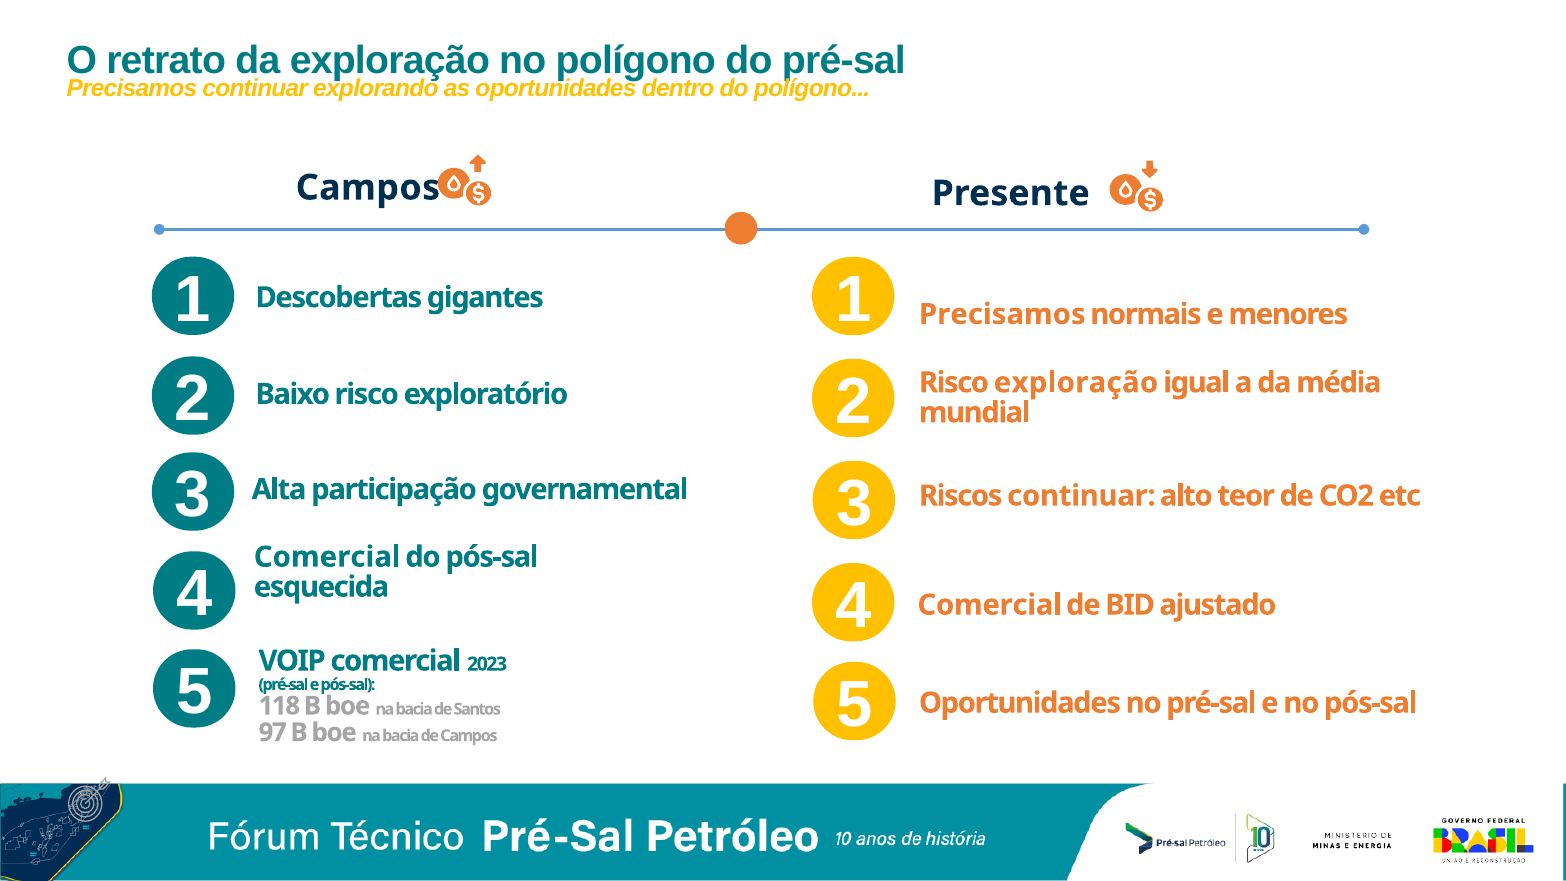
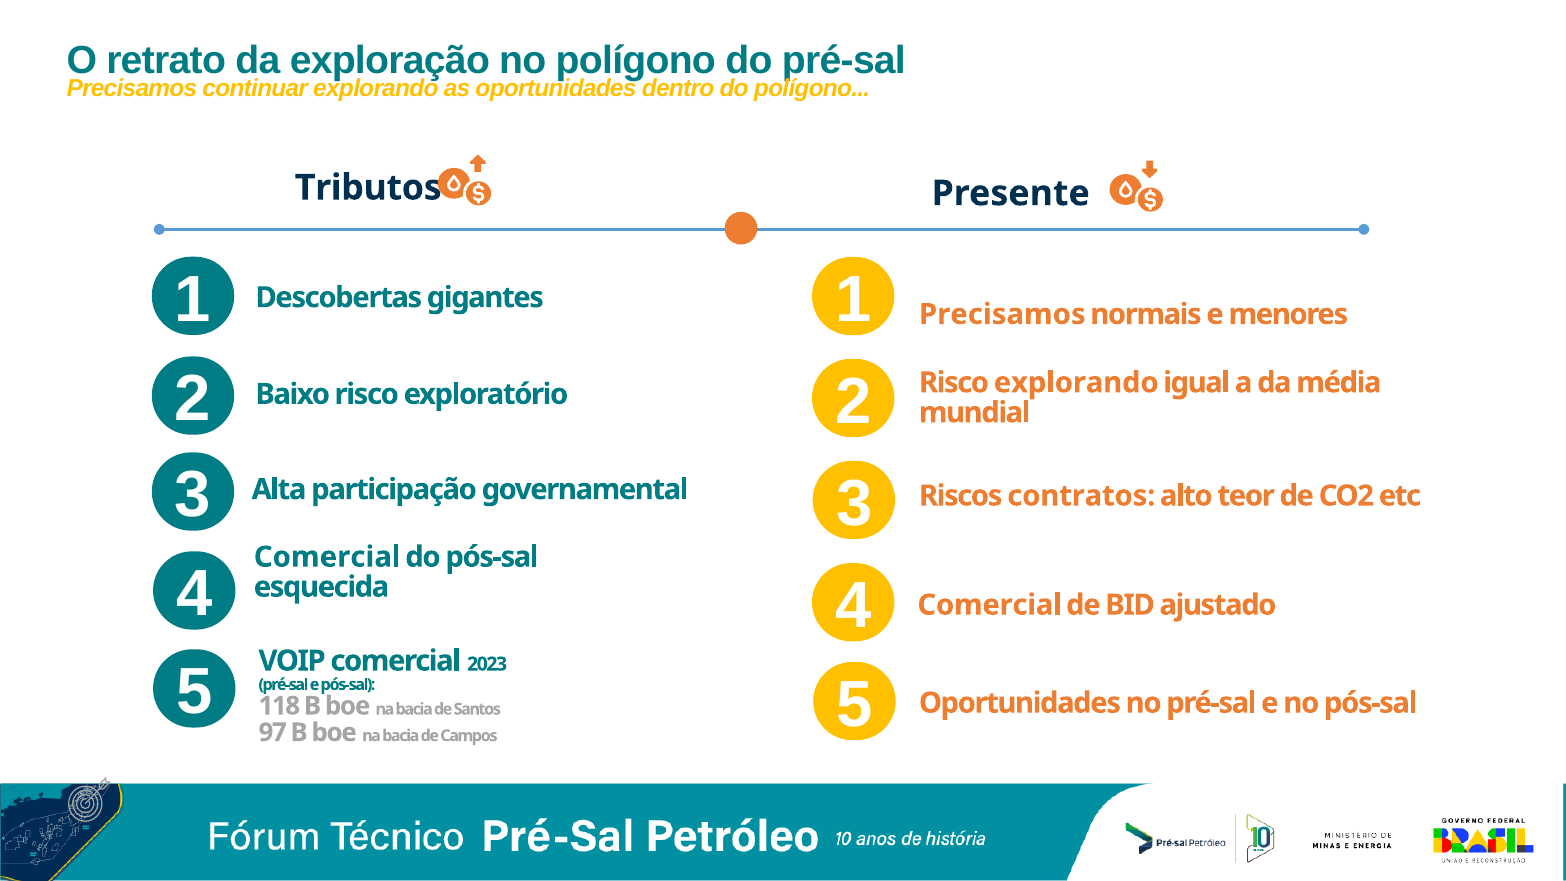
Campos: Campos -> Tributos (368, 188)
Risco exploração: exploração -> explorando (1076, 383)
Riscos continuar: continuar -> contratos (1081, 496)
